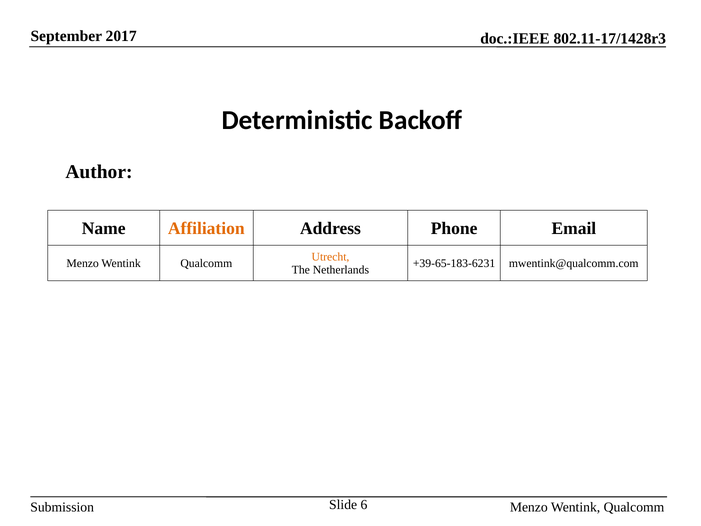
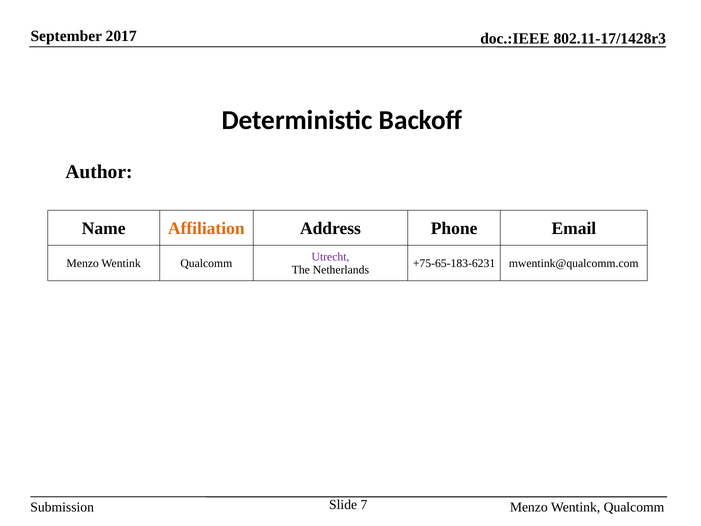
Utrecht colour: orange -> purple (330, 257)
+39-65-183-6231: +39-65-183-6231 -> +75-65-183-6231 (454, 263)
6: 6 -> 7 (364, 504)
